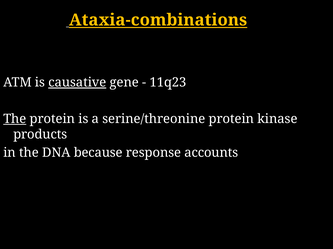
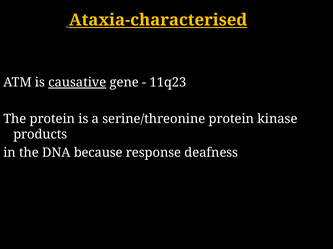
Ataxia-combinations: Ataxia-combinations -> Ataxia-characterised (158, 20)
The underline: present -> none (15, 119)
accounts: accounts -> deafness (211, 153)
